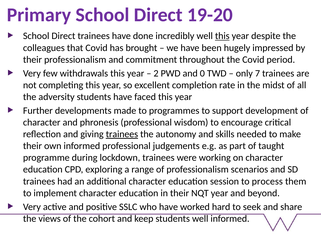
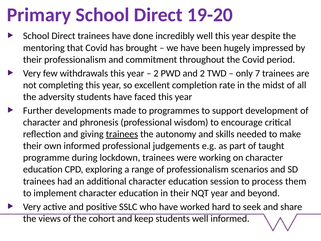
this underline: present -> none (222, 36)
colleagues: colleagues -> mentoring (44, 48)
and 0: 0 -> 2 (202, 73)
